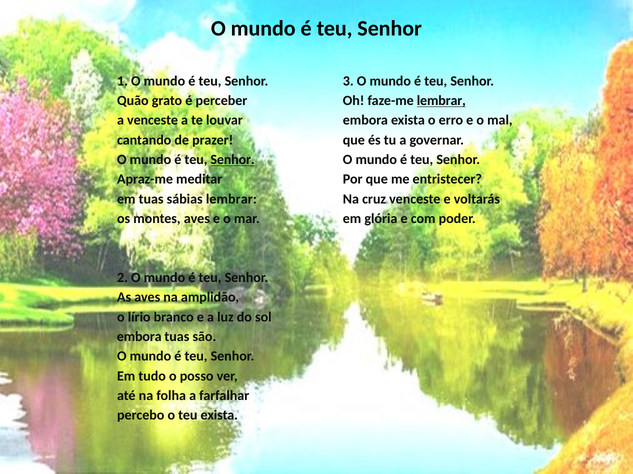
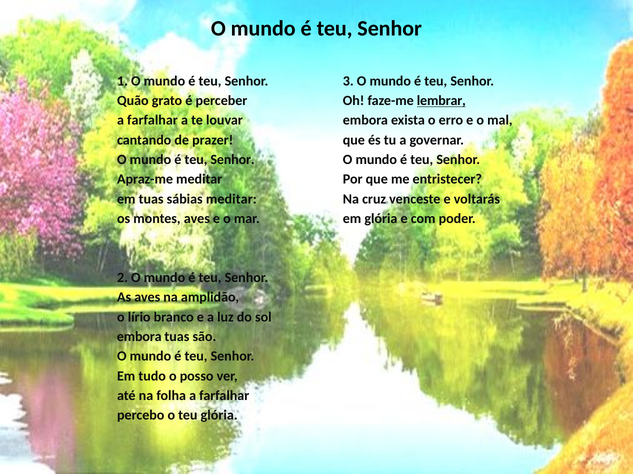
venceste: venceste -> farfalhar (152, 121)
Senhor underline: present -> none (233, 160)
sábias lembrar: lembrar -> meditar (231, 199)
teu exista: exista -> glória (219, 416)
